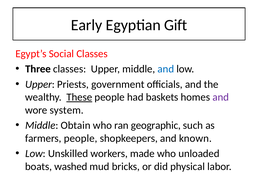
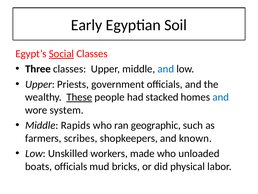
Gift: Gift -> Soil (176, 25)
Social underline: none -> present (61, 54)
baskets: baskets -> stacked (162, 97)
and colour: purple -> blue (221, 97)
Obtain: Obtain -> Rapids (76, 125)
farmers people: people -> scribes (81, 138)
boats washed: washed -> officials (71, 166)
